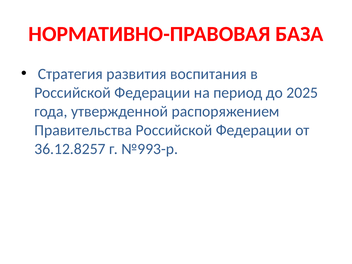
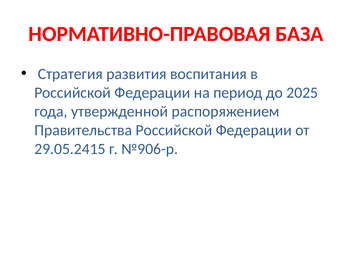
36.12.8257: 36.12.8257 -> 29.05.2415 (70, 149)
№993-р: №993-р -> №906-р (150, 149)
